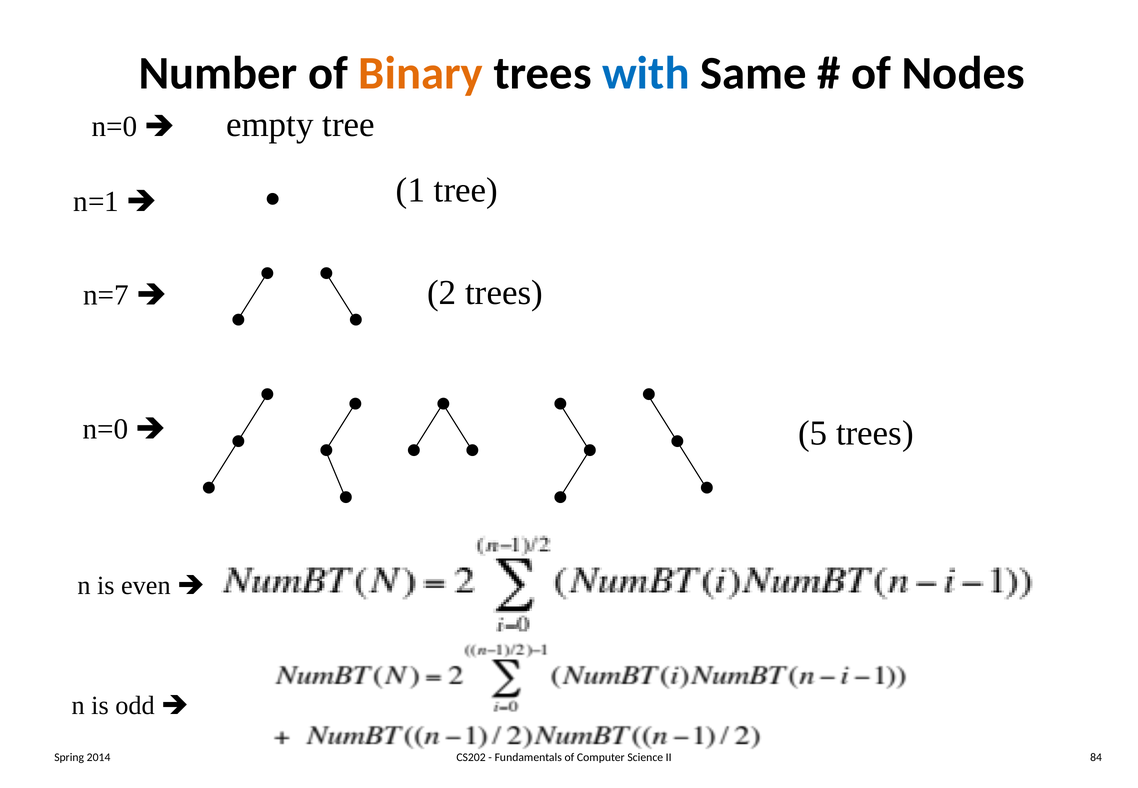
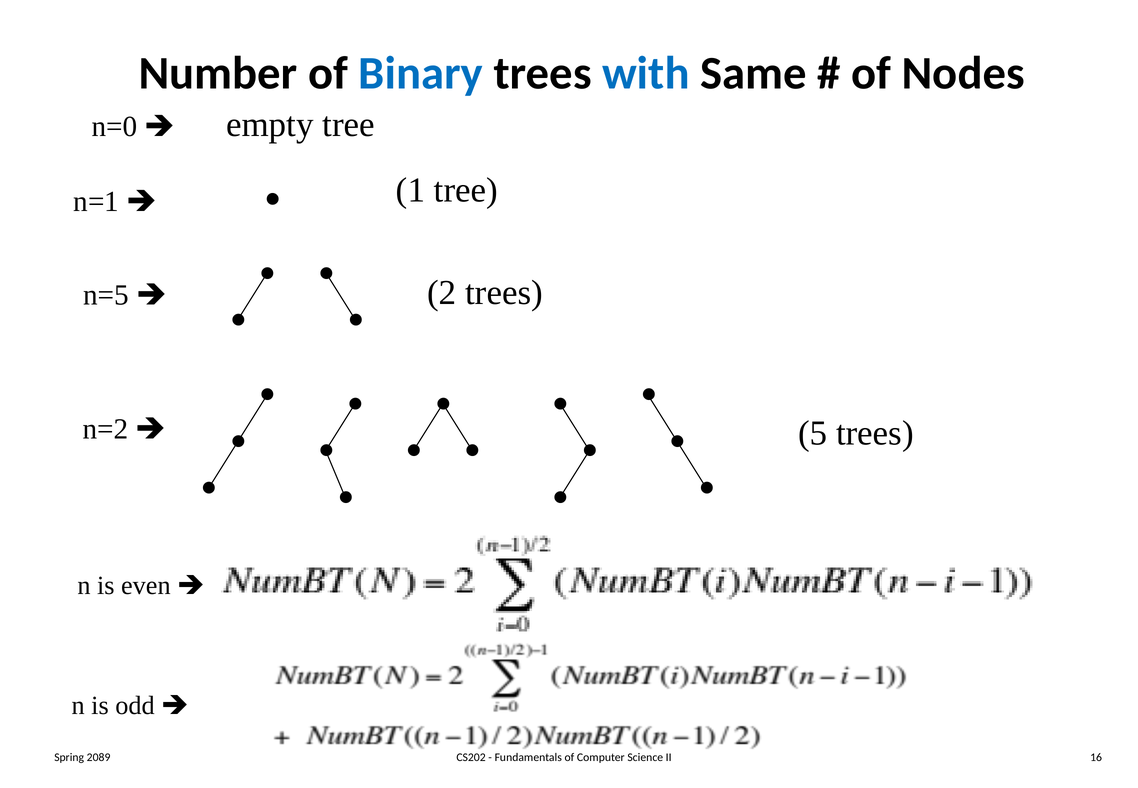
Binary colour: orange -> blue (421, 73)
n=7: n=7 -> n=5 (106, 295)
n=0: n=0 -> n=2 (105, 429)
2014: 2014 -> 2089 (99, 757)
84: 84 -> 16 (1096, 757)
